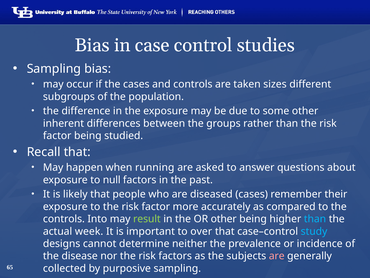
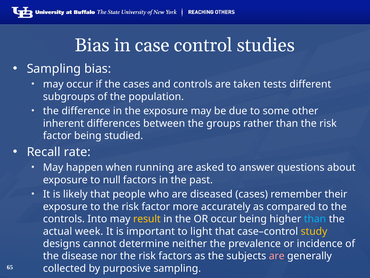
sizes: sizes -> tests (275, 84)
Recall that: that -> rate (77, 152)
result colour: light green -> yellow (147, 219)
OR other: other -> occur (224, 219)
over: over -> light (201, 231)
study colour: light blue -> yellow (314, 231)
